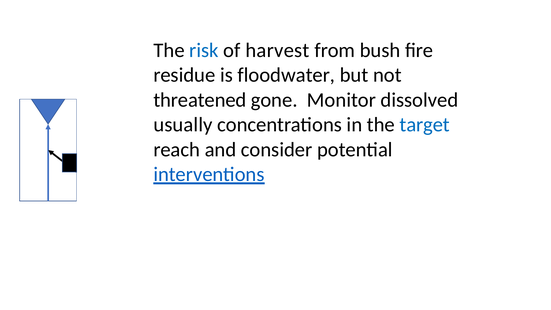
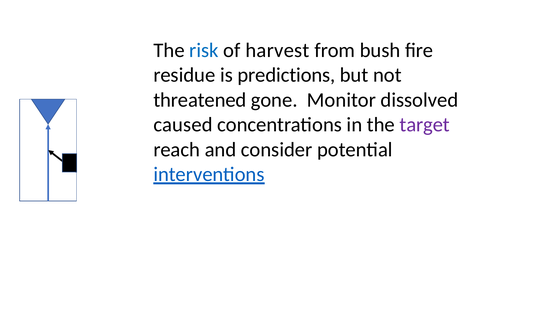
floodwater: floodwater -> predictions (286, 75)
usually: usually -> caused (183, 125)
target colour: blue -> purple (425, 125)
